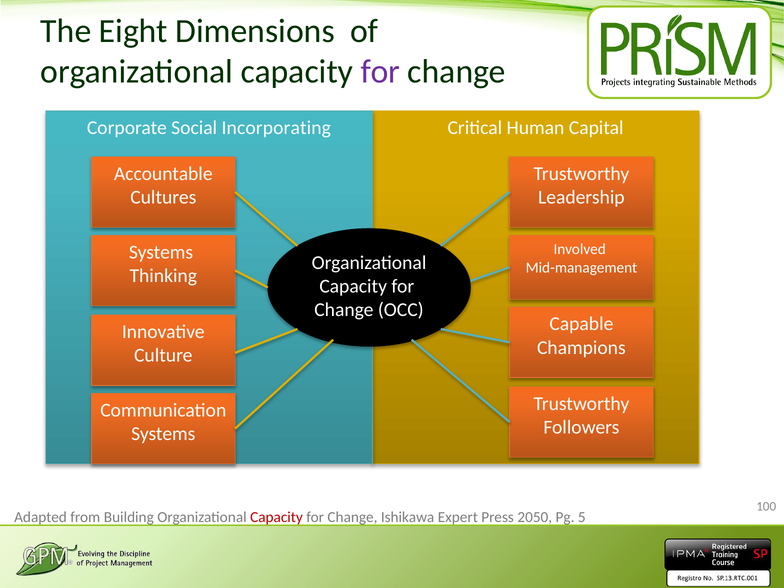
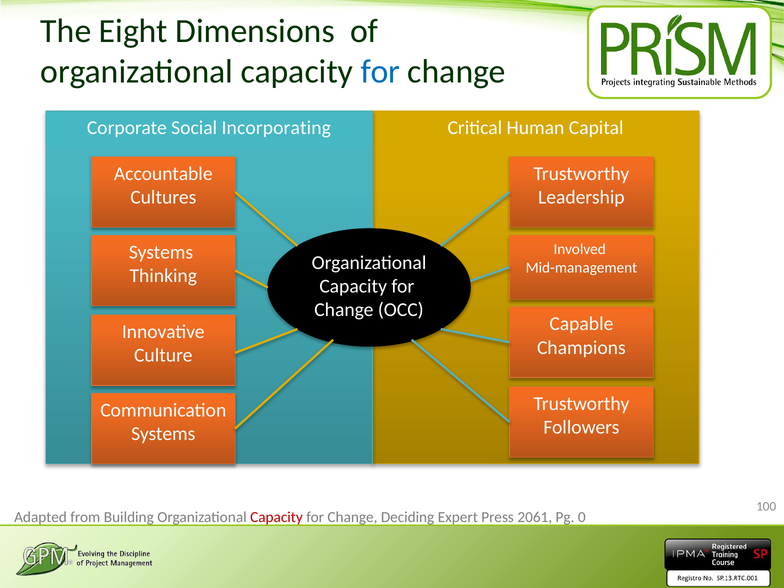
for colour: purple -> blue (380, 72)
Ishikawa: Ishikawa -> Deciding (408, 517)
2050: 2050 -> 2061 (535, 517)
5: 5 -> 0 (582, 517)
